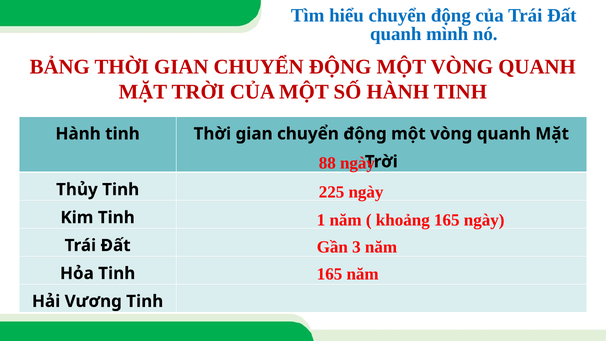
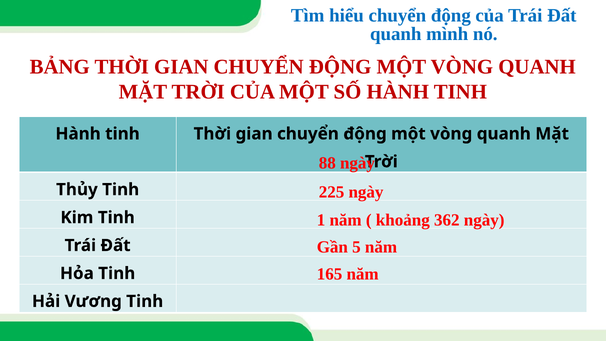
khoảng 165: 165 -> 362 (447, 220)
3: 3 -> 5 (356, 247)
